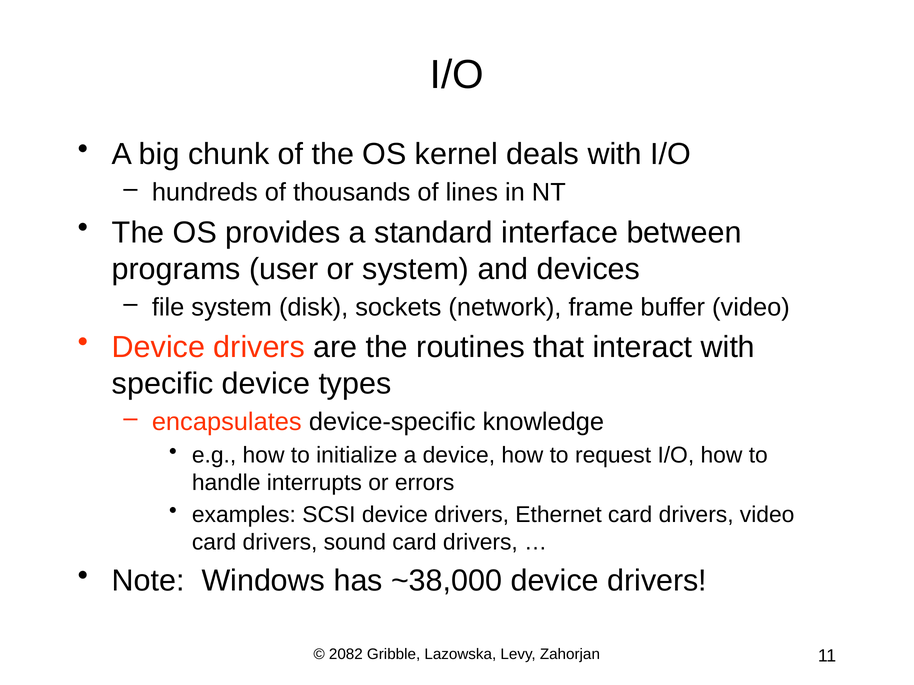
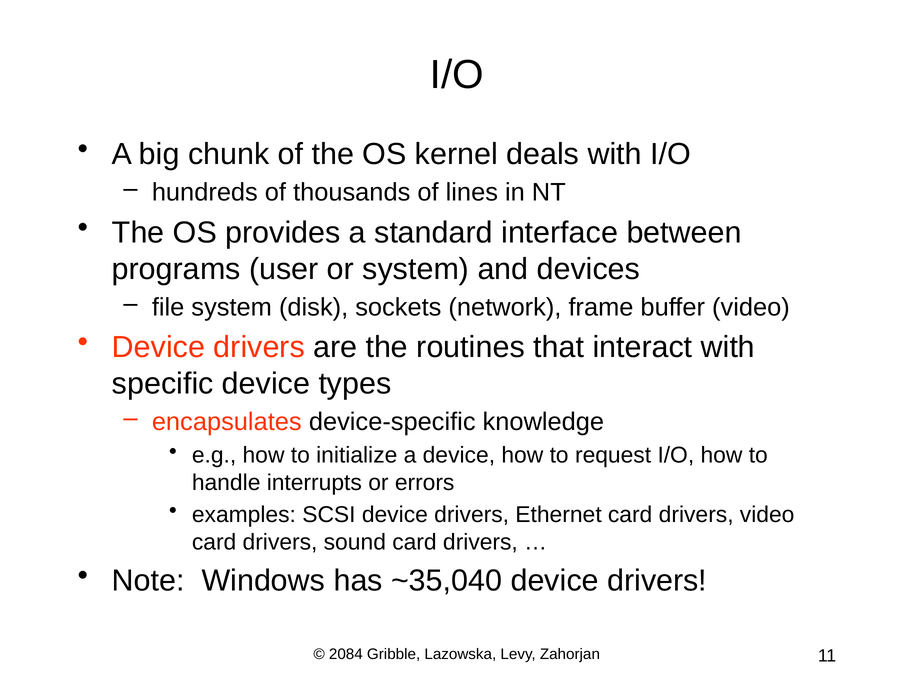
~38,000: ~38,000 -> ~35,040 (447, 581)
2082: 2082 -> 2084 (346, 655)
